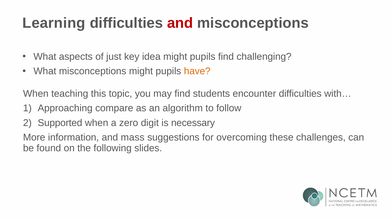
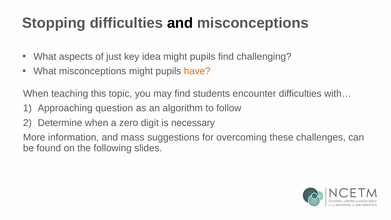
Learning: Learning -> Stopping (54, 23)
and colour: red -> black (180, 23)
compare: compare -> question (114, 108)
Supported: Supported -> Determine (60, 123)
